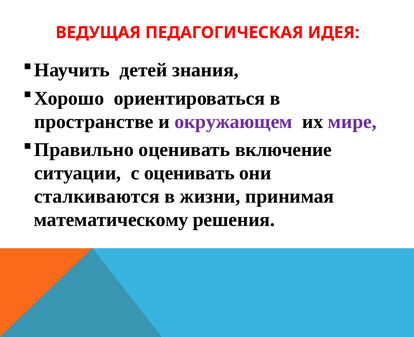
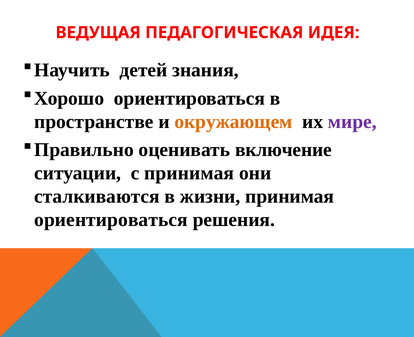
окружающем colour: purple -> orange (233, 122)
с оценивать: оценивать -> принимая (189, 173)
математическому: математическому -> ориентироваться (111, 220)
